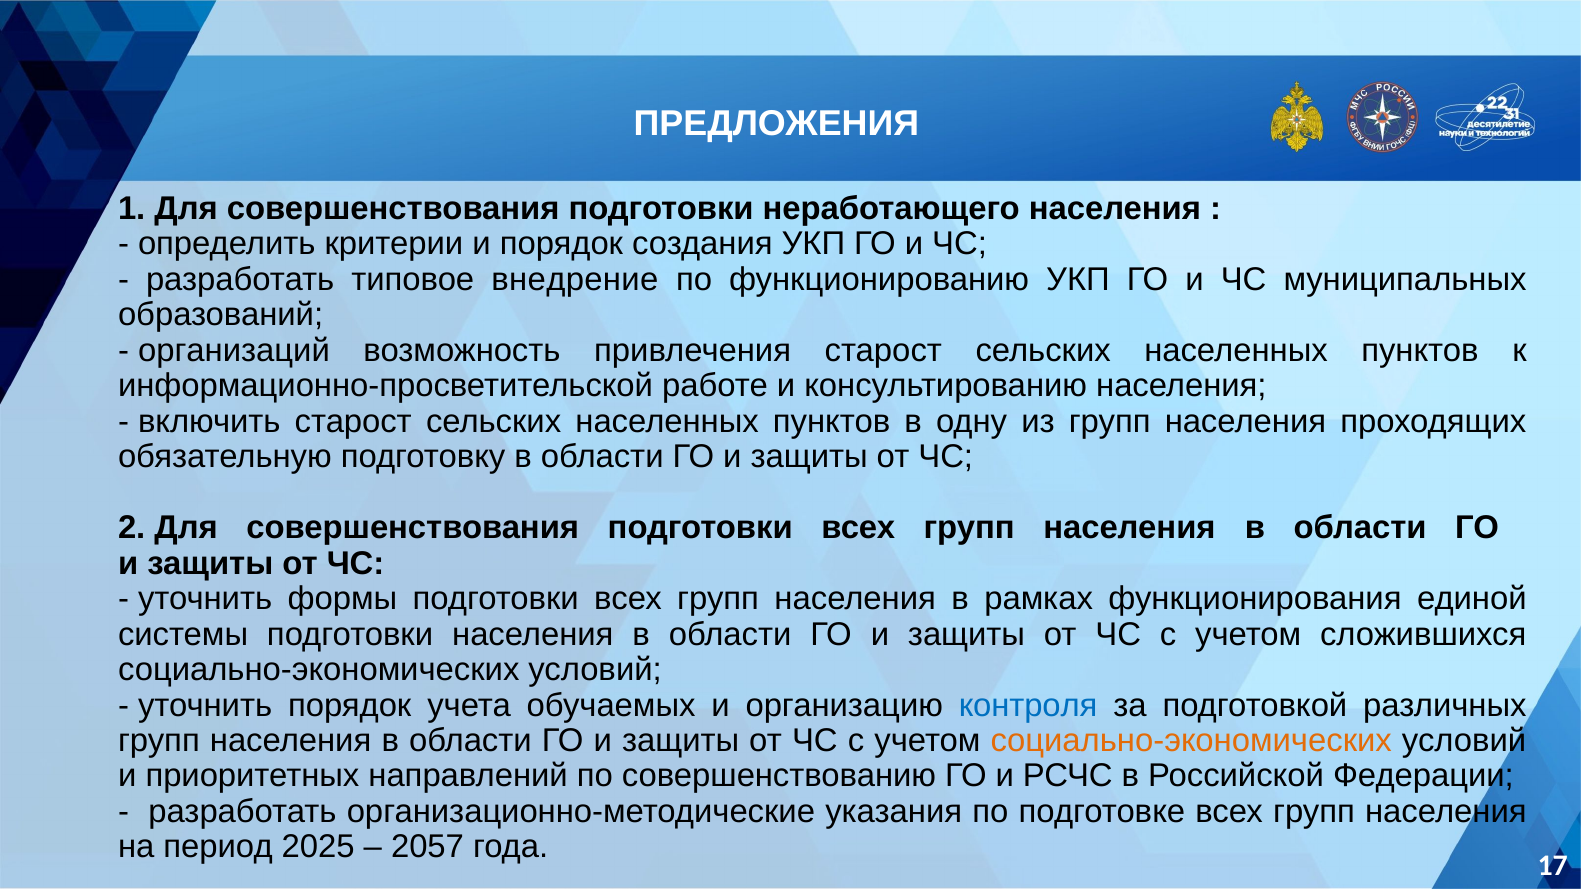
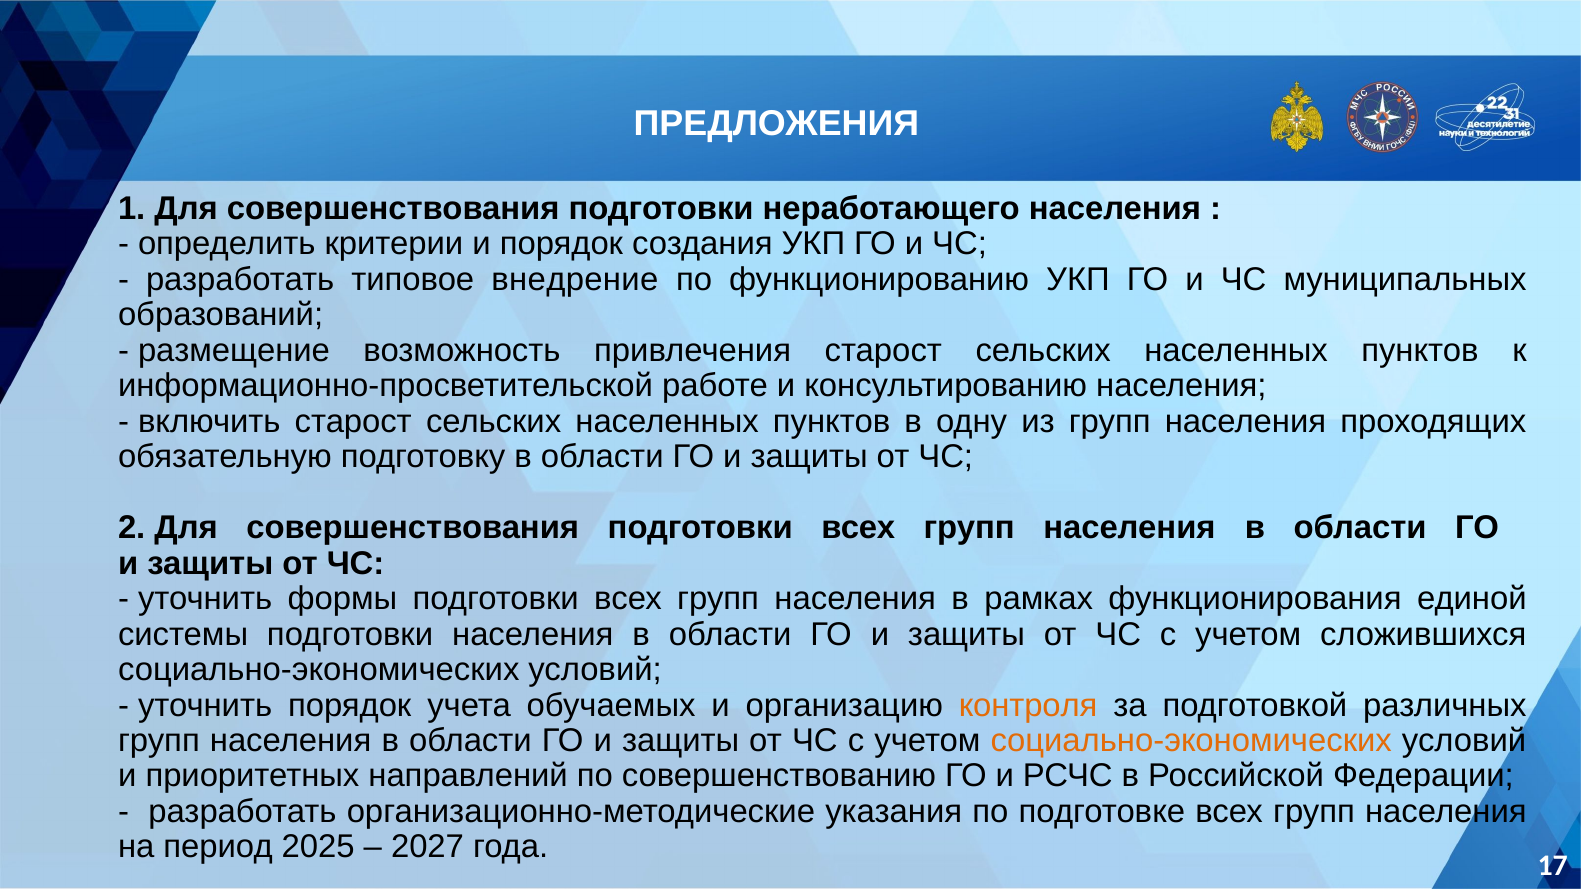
организаций: организаций -> размещение (234, 351)
контроля colour: blue -> orange (1028, 705)
2057: 2057 -> 2027 (428, 847)
